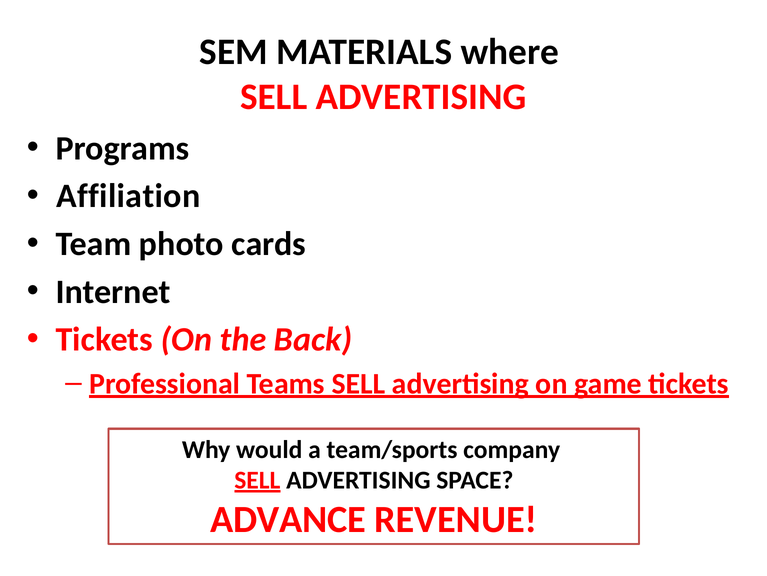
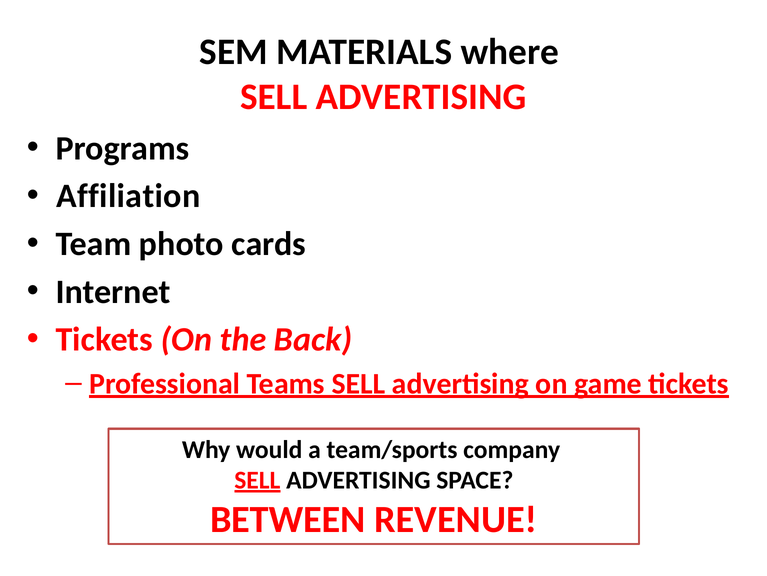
ADVANCE: ADVANCE -> BETWEEN (288, 519)
